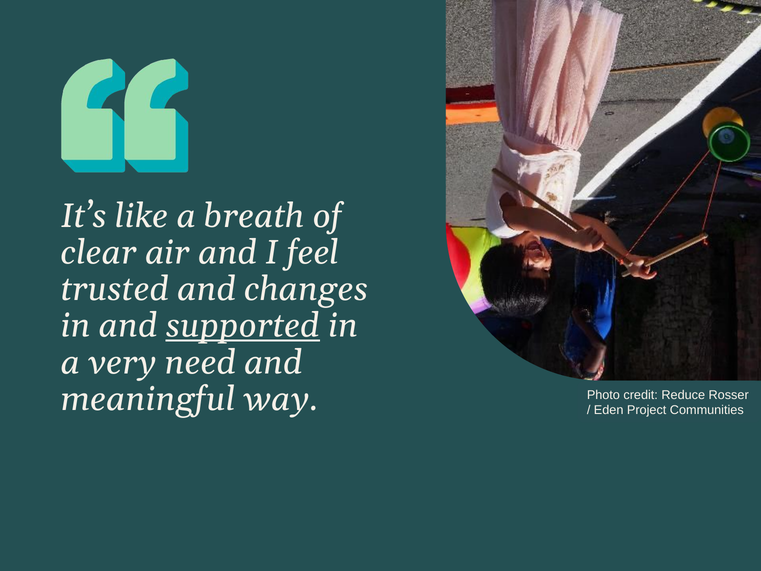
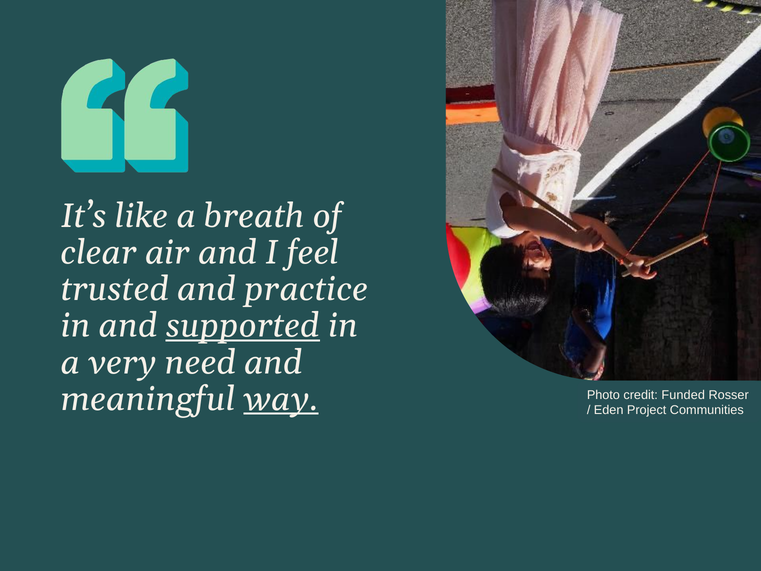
changes: changes -> practice (306, 289)
way underline: none -> present (281, 399)
Reduce: Reduce -> Funded (683, 395)
